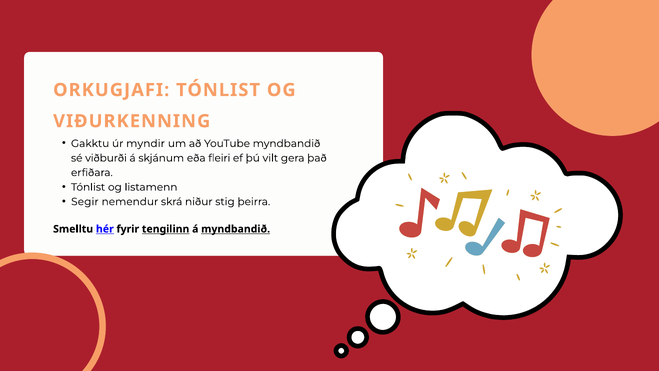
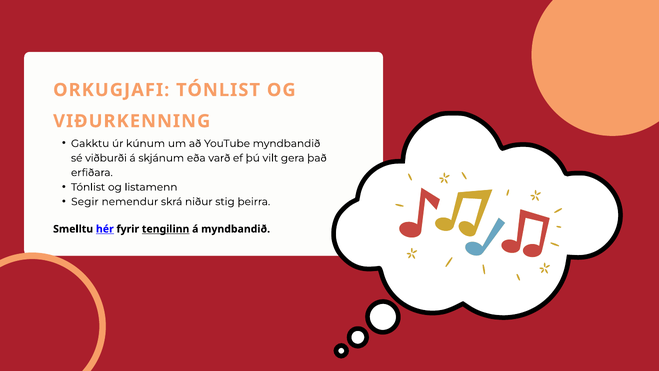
myndir: myndir -> kúnum (146, 143)
fleiri: fleiri -> varð (219, 158)
myndbandið underline: present -> none (236, 229)
